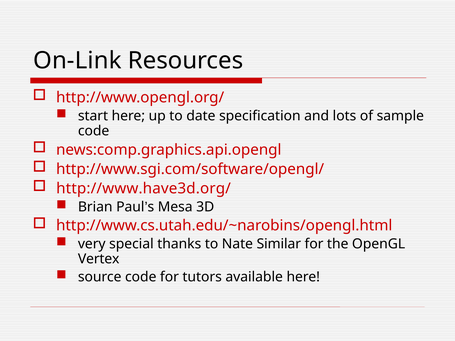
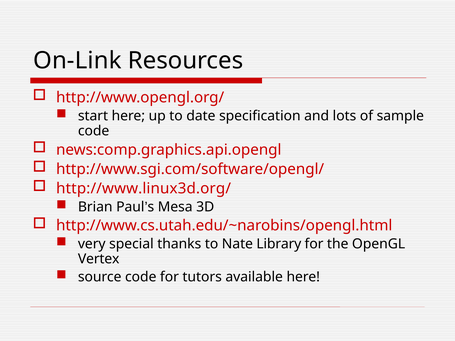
http://www.have3d.org/: http://www.have3d.org/ -> http://www.linux3d.org/ (144, 189)
Similar: Similar -> Library (279, 244)
